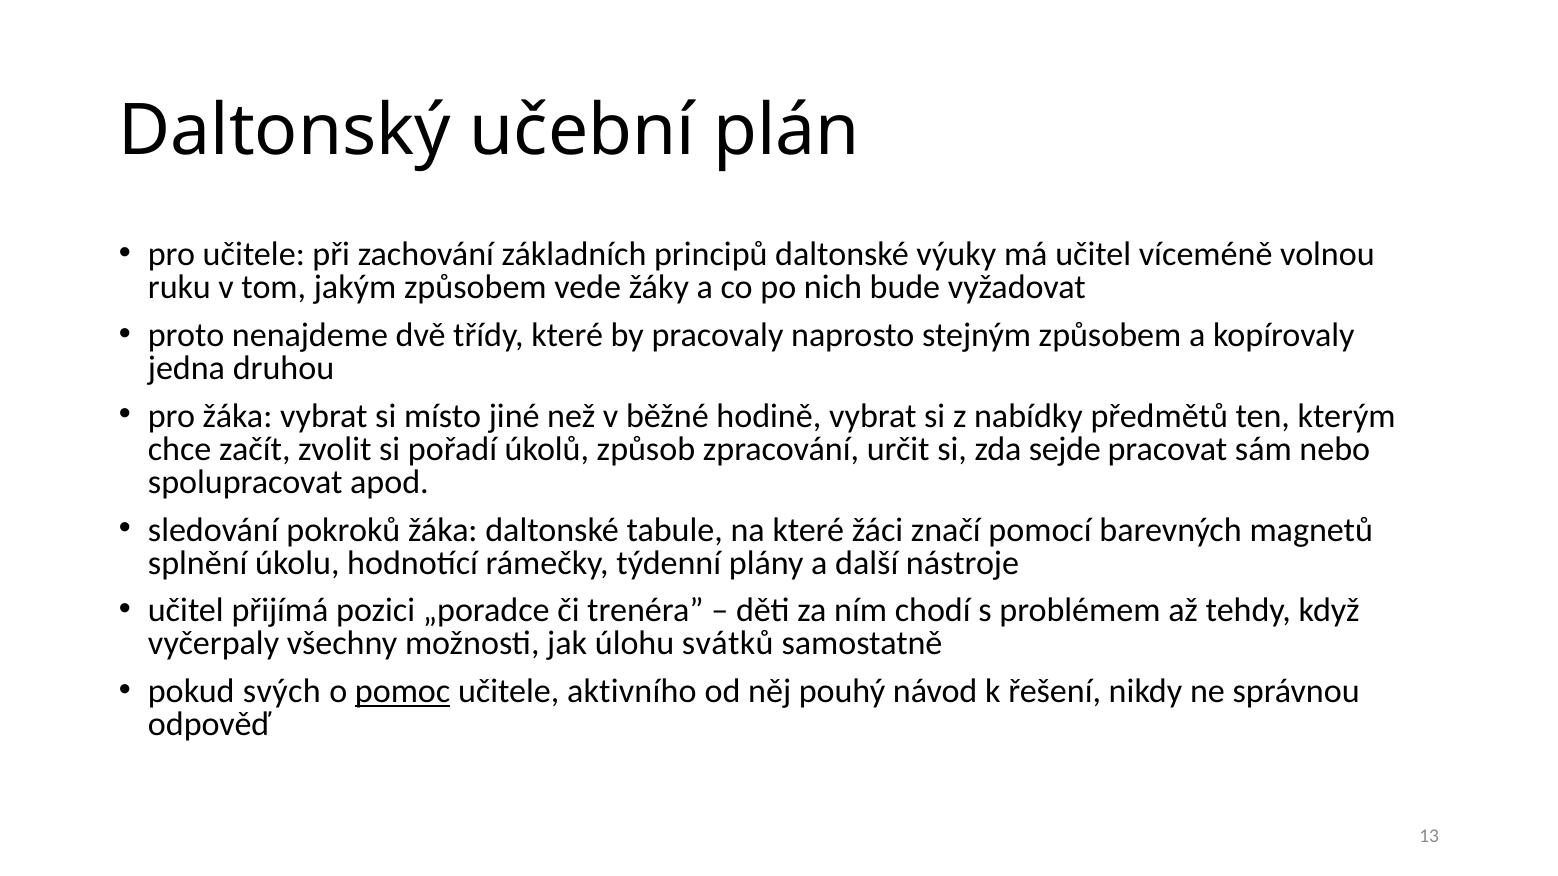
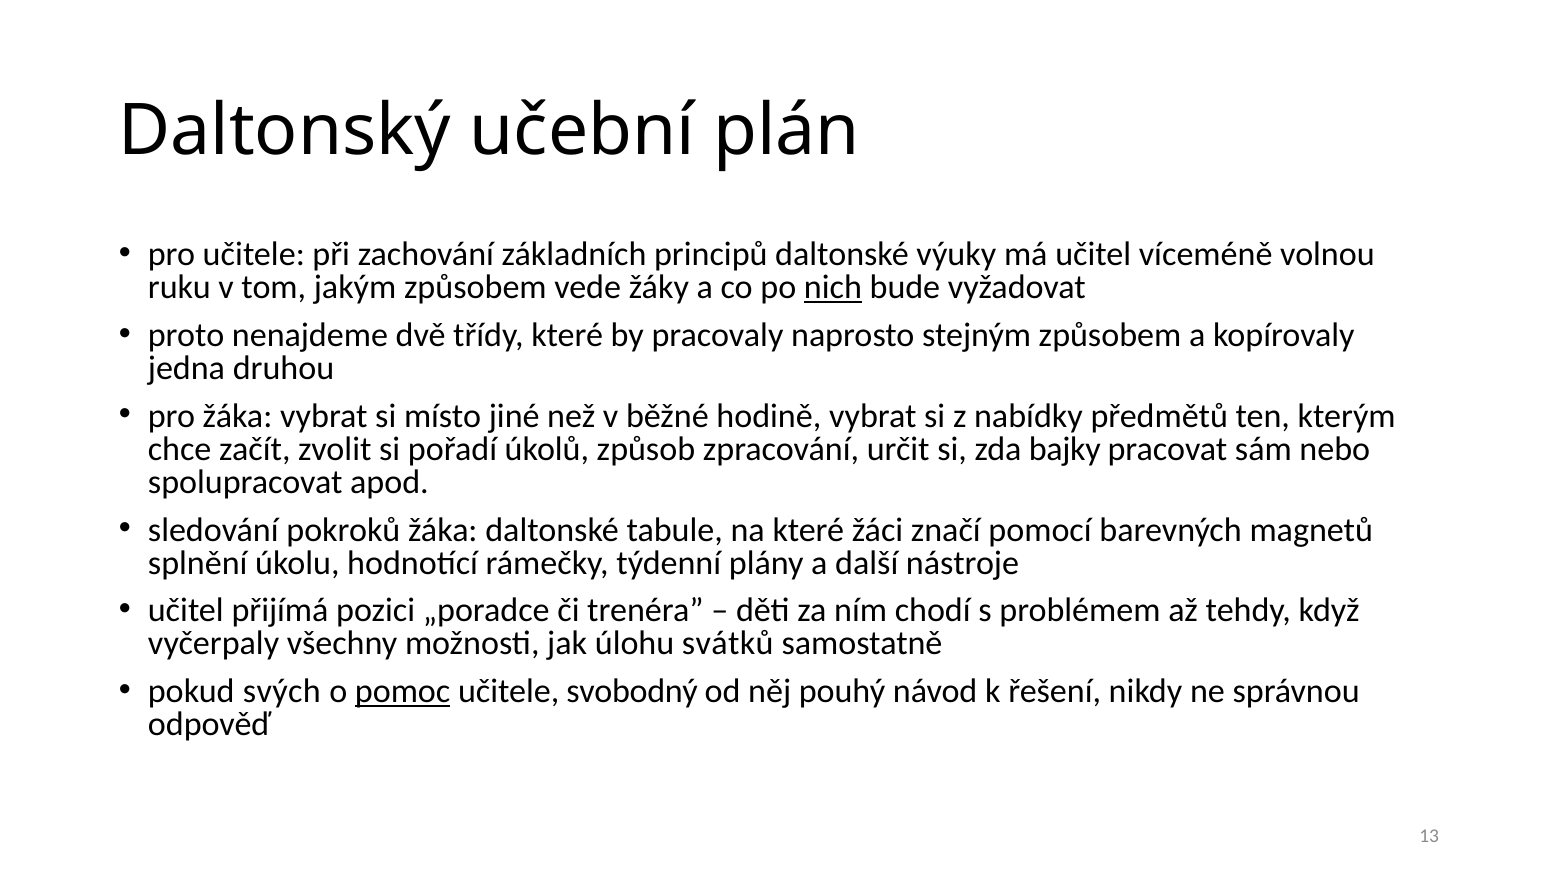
nich underline: none -> present (833, 287)
sejde: sejde -> bajky (1065, 449)
aktivního: aktivního -> svobodný (632, 692)
